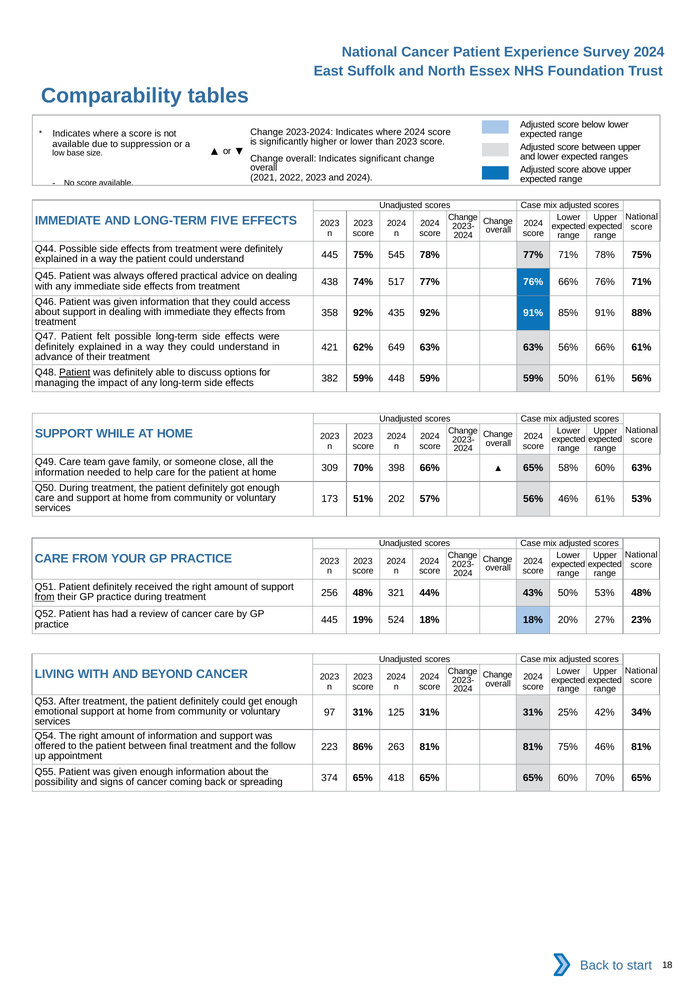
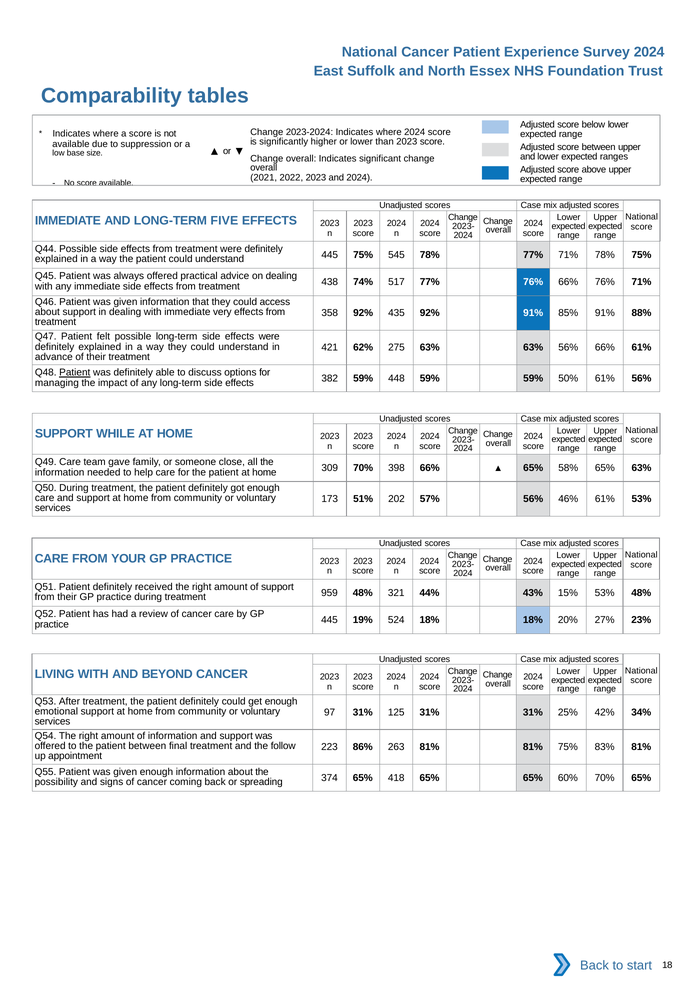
immediate they: they -> very (222, 312)
649: 649 -> 275 (396, 348)
58% 60%: 60% -> 65% (605, 468)
from underline: present -> none (45, 597)
256: 256 -> 959 (329, 593)
43% 50%: 50% -> 15% (568, 593)
75% 46%: 46% -> 83% (605, 747)
